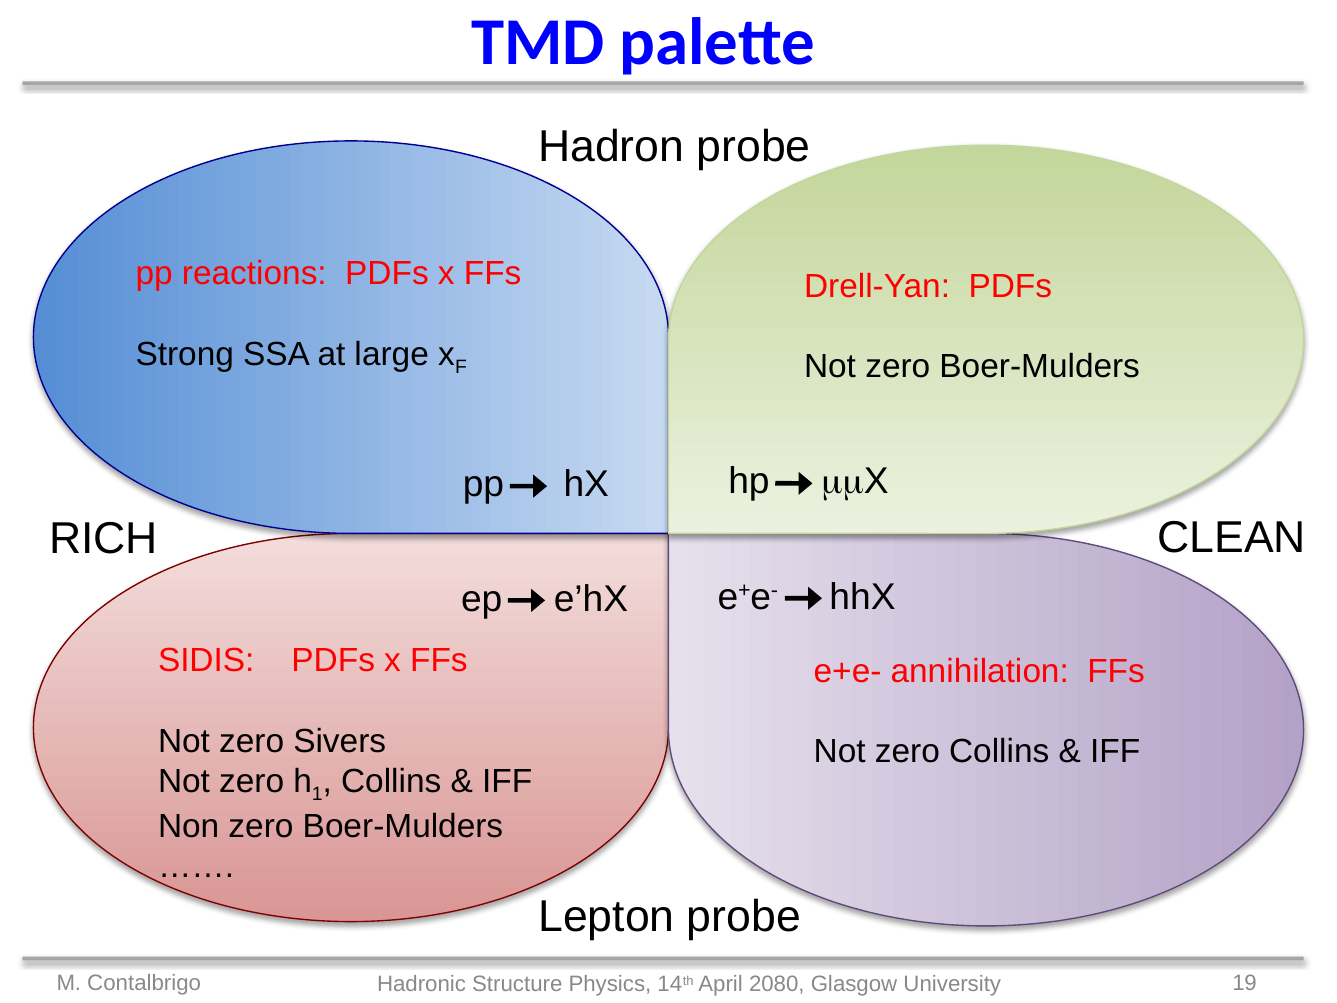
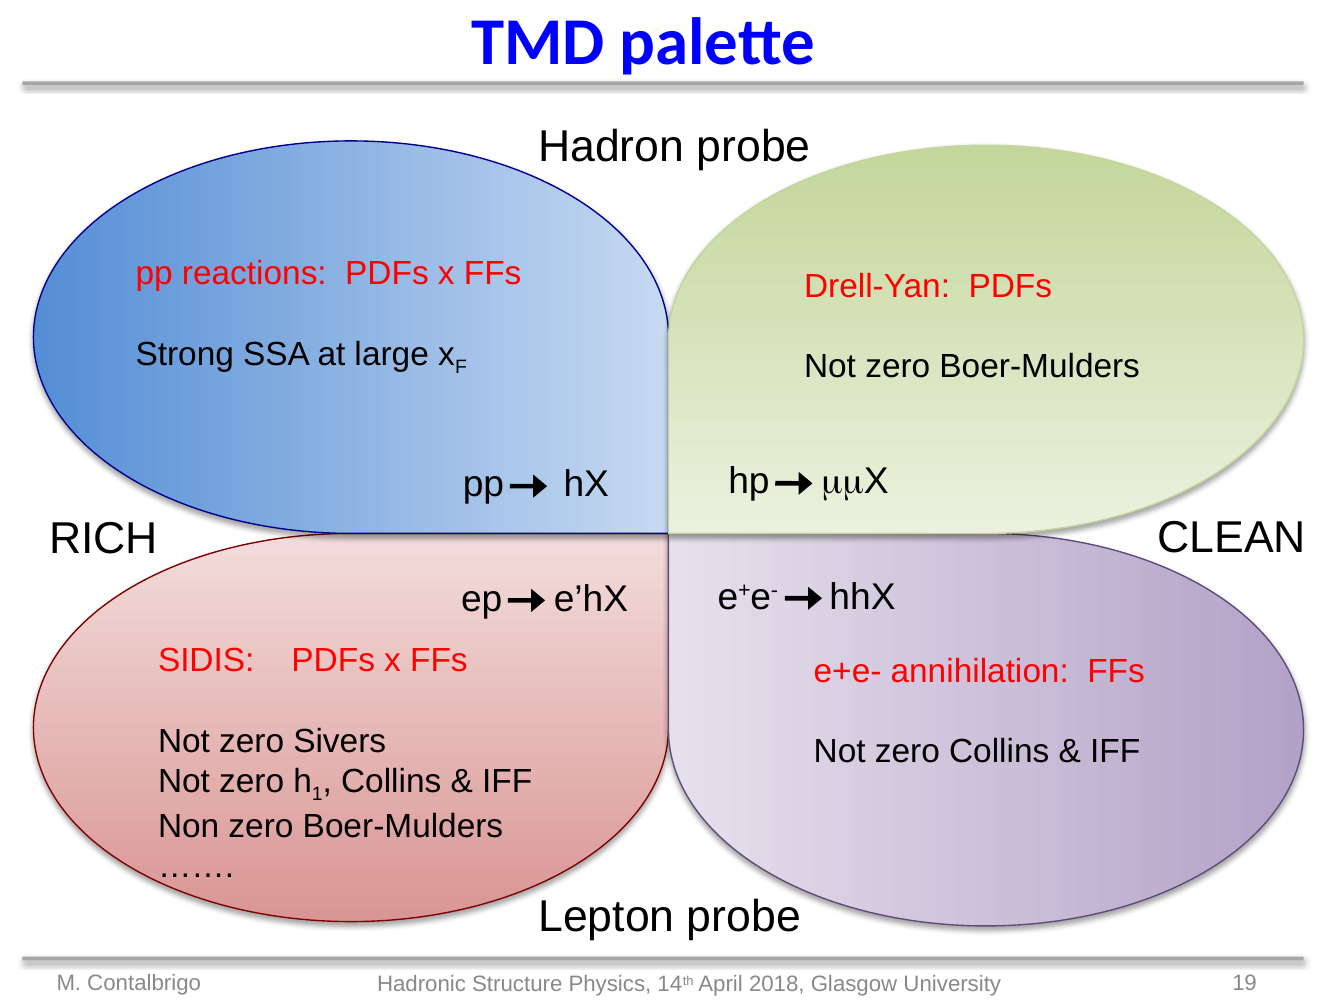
2080: 2080 -> 2018 (777, 984)
